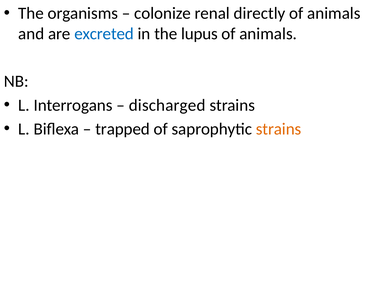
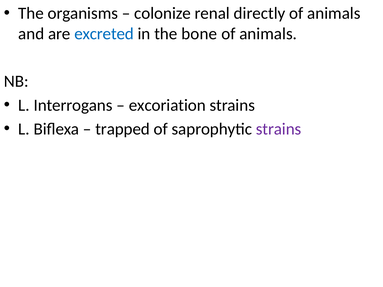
lupus: lupus -> bone (199, 34)
discharged: discharged -> excoriation (167, 105)
strains colour: orange -> purple (279, 129)
